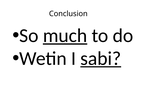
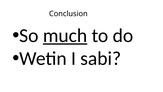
sabi underline: present -> none (101, 58)
